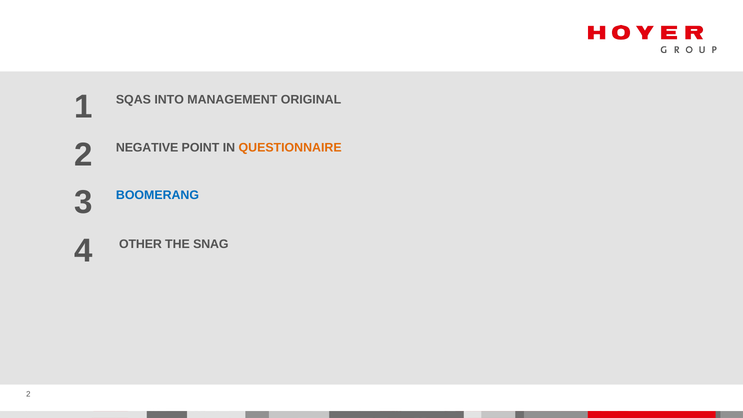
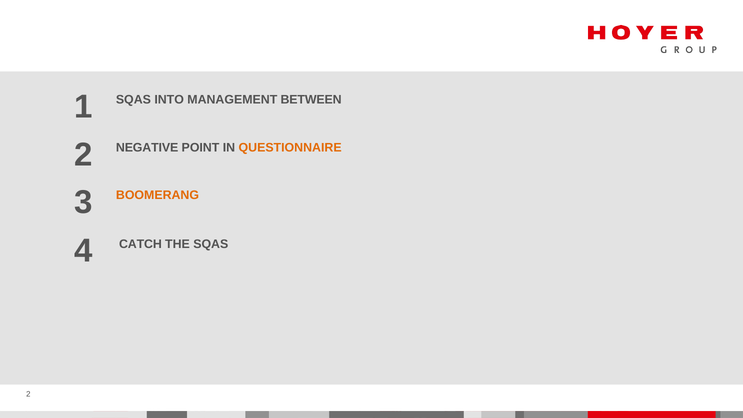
ORIGINAL: ORIGINAL -> BETWEEN (311, 100)
BOOMERANG colour: blue -> orange (157, 195)
OTHER: OTHER -> CATCH (140, 244)
THE SNAG: SNAG -> SQAS (211, 244)
